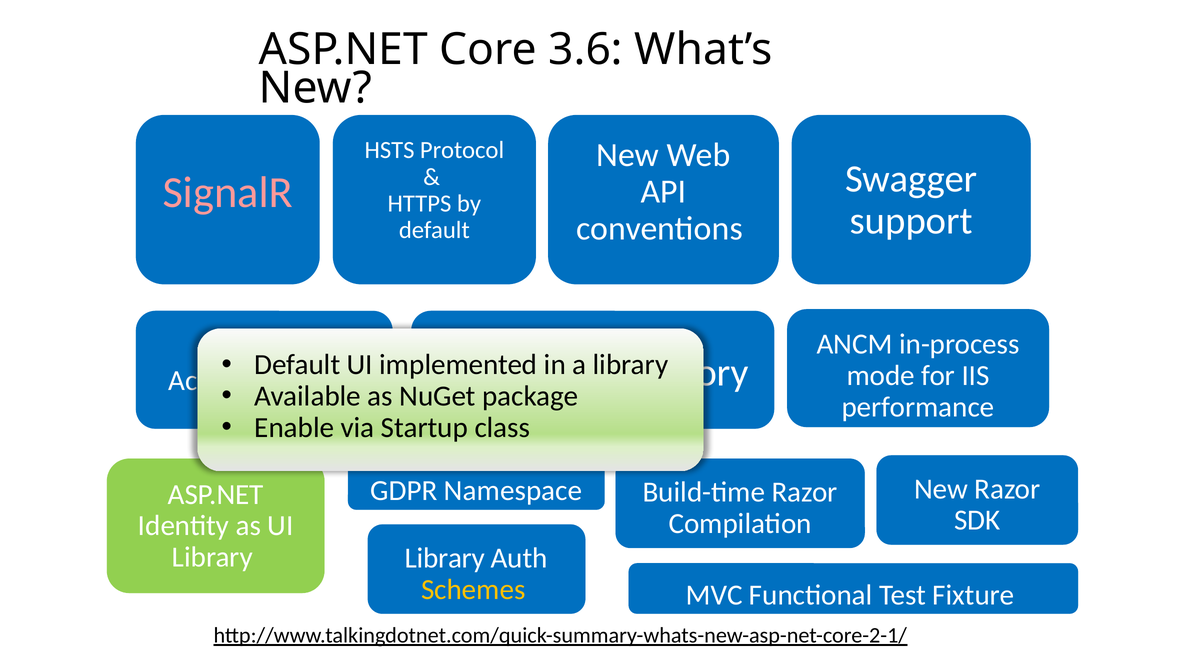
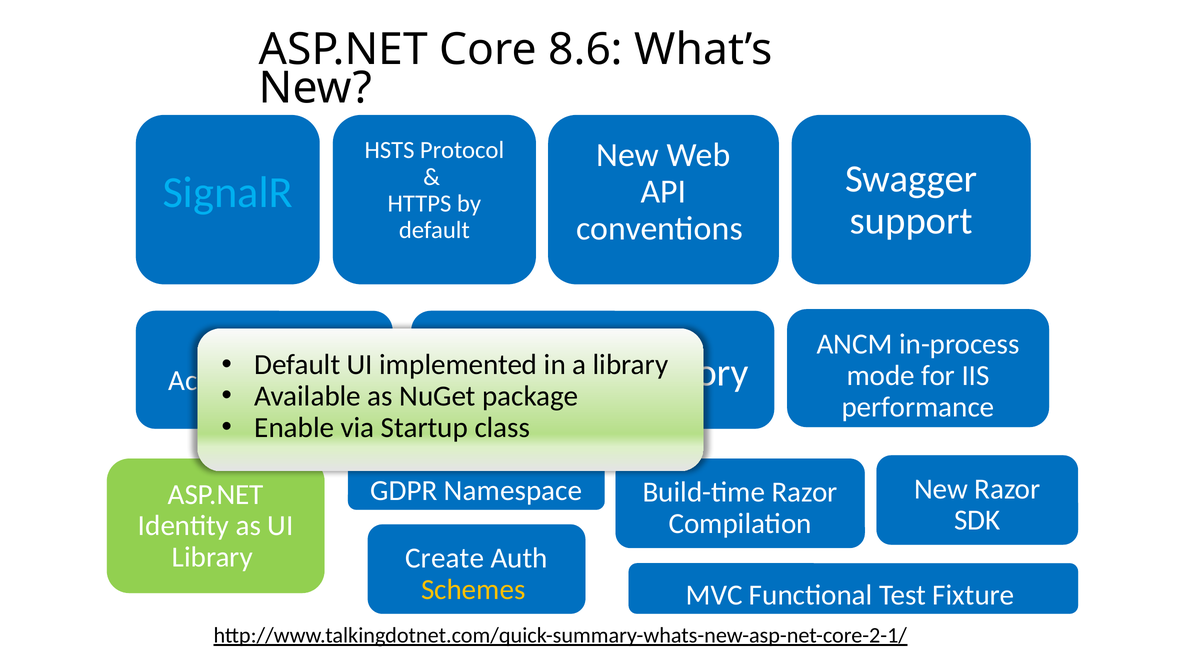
3.6: 3.6 -> 8.6 (586, 50)
SignalR colour: pink -> light blue (228, 193)
Library: Library -> Create (445, 559)
